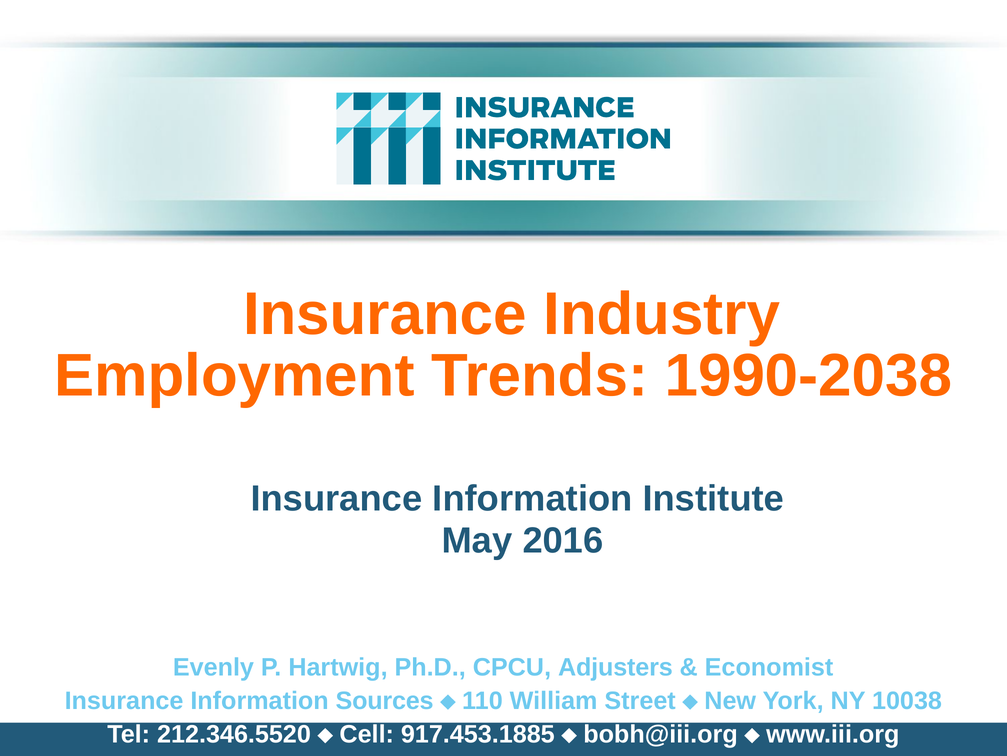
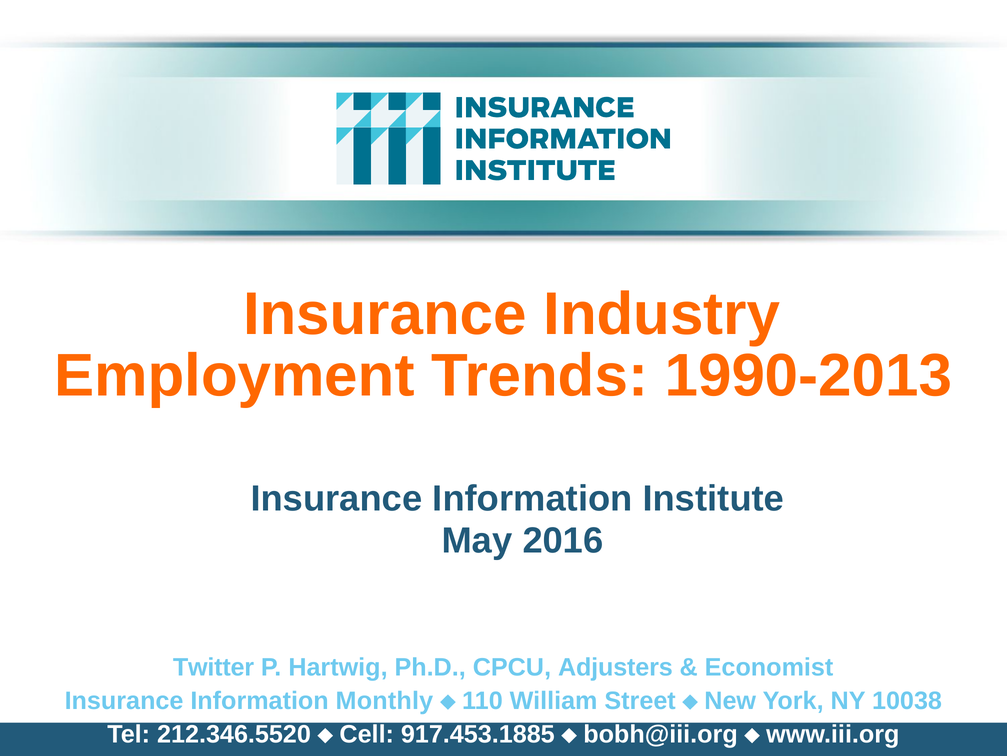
1990-2038: 1990-2038 -> 1990-2013 (808, 375)
Evenly: Evenly -> Twitter (214, 667)
Sources: Sources -> Monthly (384, 700)
